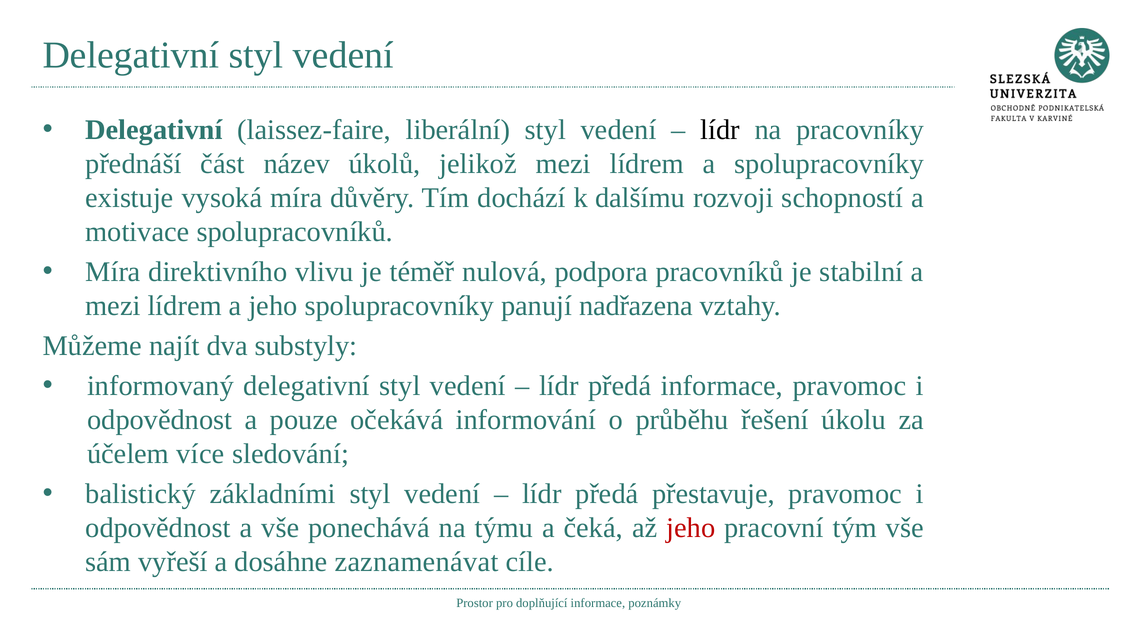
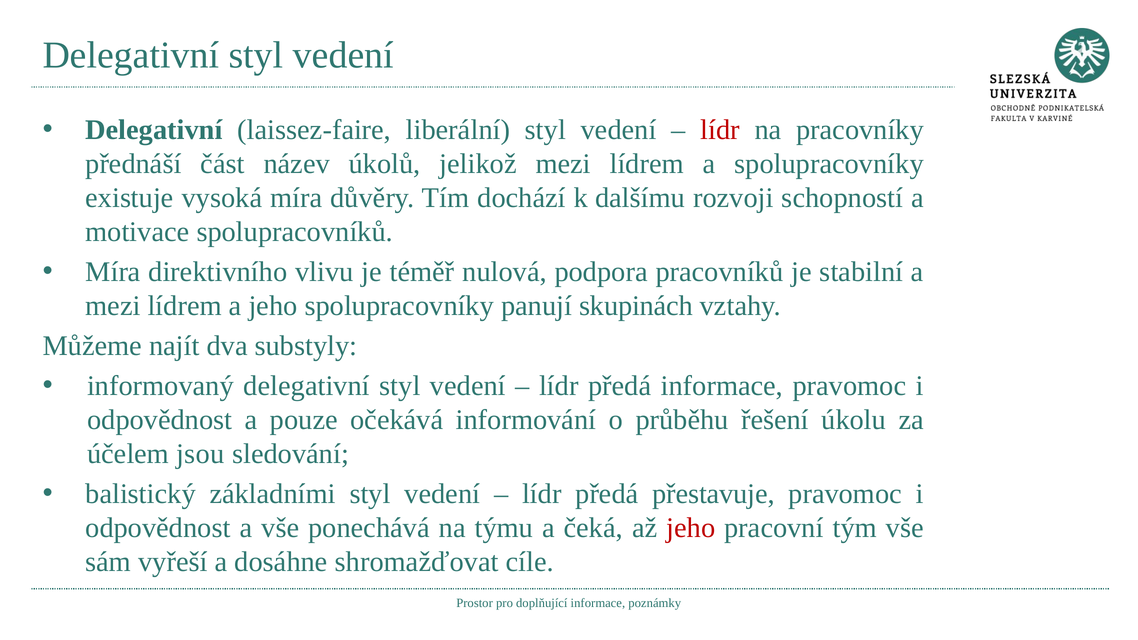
lídr colour: black -> red (720, 130)
nadřazena: nadřazena -> skupinách (636, 306)
více: více -> jsou (200, 454)
zaznamenávat: zaznamenávat -> shromažďovat (417, 562)
